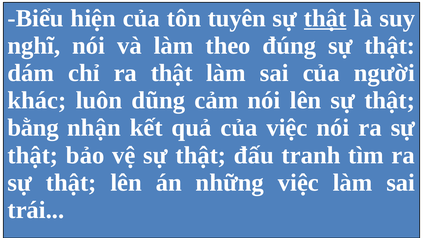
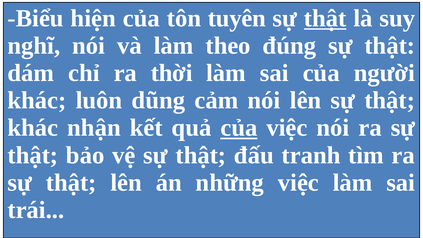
ra thật: thật -> thời (172, 73)
bằng: bằng -> khác (33, 128)
của underline: none -> present (239, 128)
